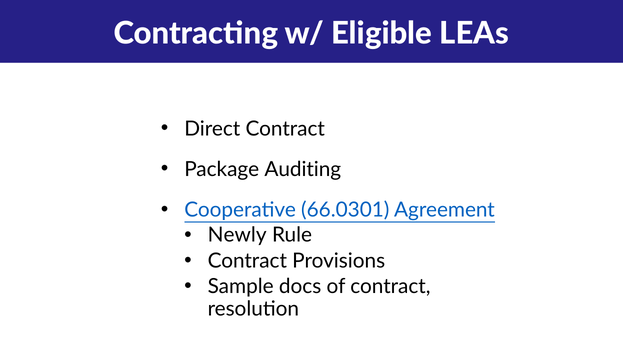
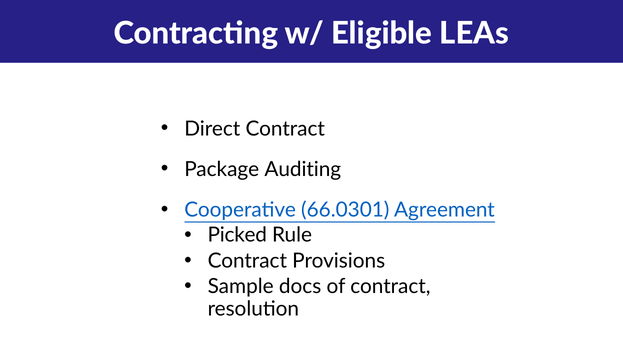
Newly: Newly -> Picked (237, 235)
